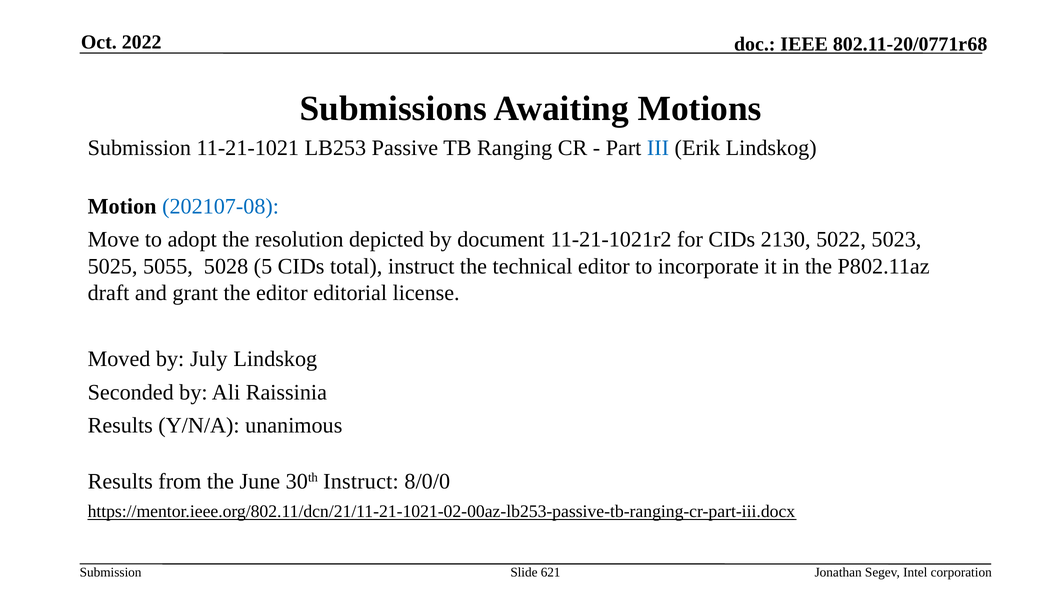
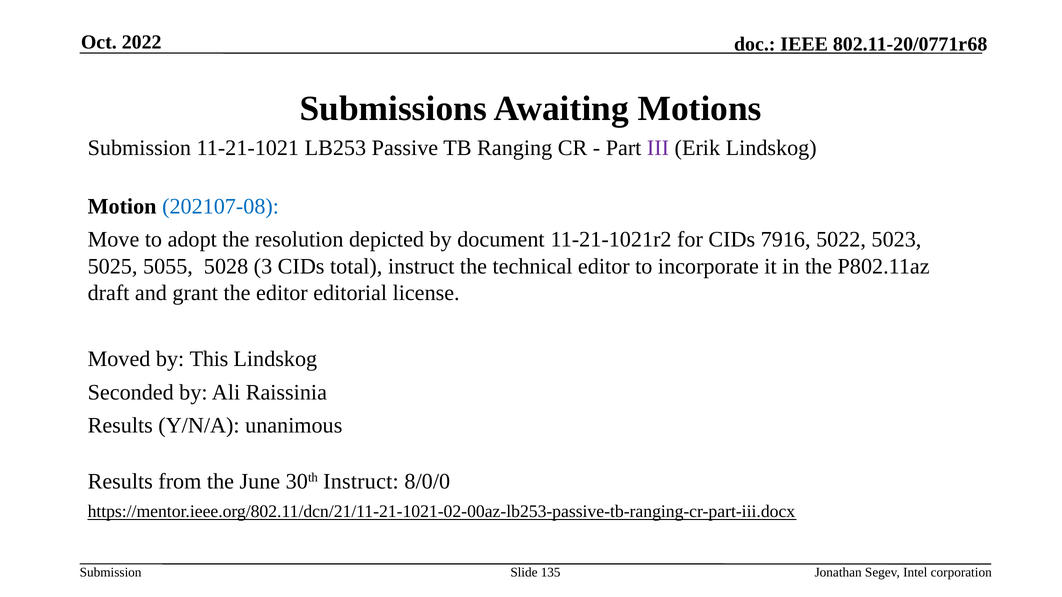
III colour: blue -> purple (658, 148)
2130: 2130 -> 7916 (786, 240)
5: 5 -> 3 (263, 266)
July: July -> This (209, 359)
621: 621 -> 135 (551, 573)
